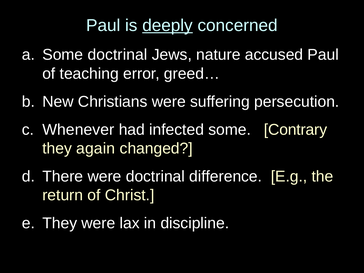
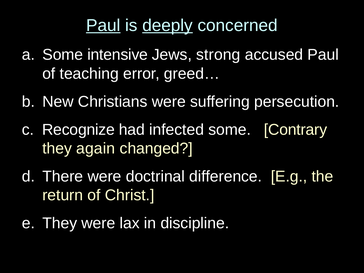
Paul underline: none -> present (103, 25)
Some doctrinal: doctrinal -> intensive (118, 55)
nature: nature -> strong (218, 55)
Whenever: Whenever -> Recognize (78, 130)
